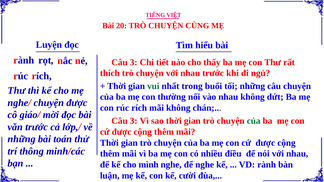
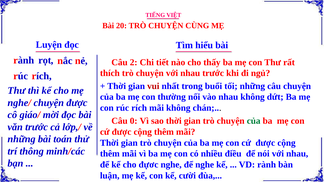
3: 3 -> 2 (134, 62)
vui colour: green -> red (153, 86)
3: 3 -> 0 (134, 121)
mình: mình -> đựơc (149, 165)
